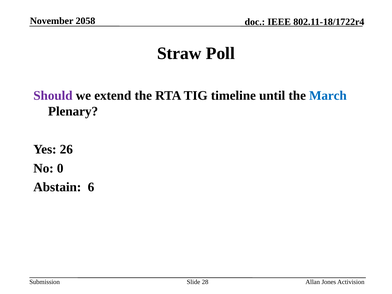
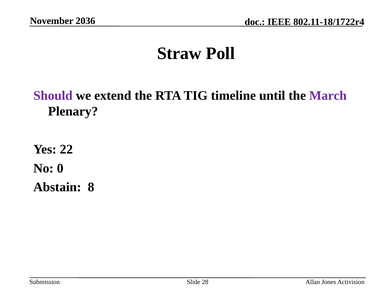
2058: 2058 -> 2036 (85, 21)
March colour: blue -> purple (328, 96)
26: 26 -> 22 (66, 149)
6: 6 -> 8 (91, 187)
